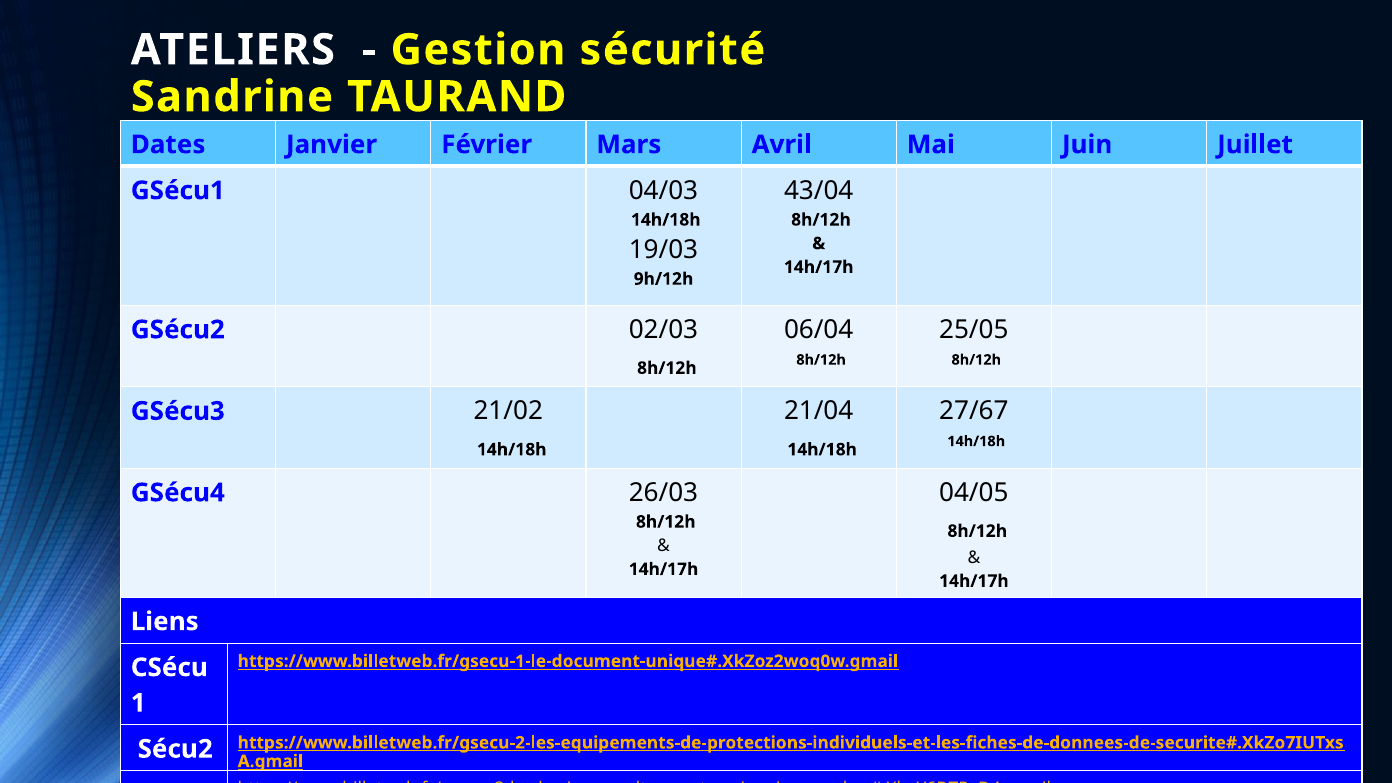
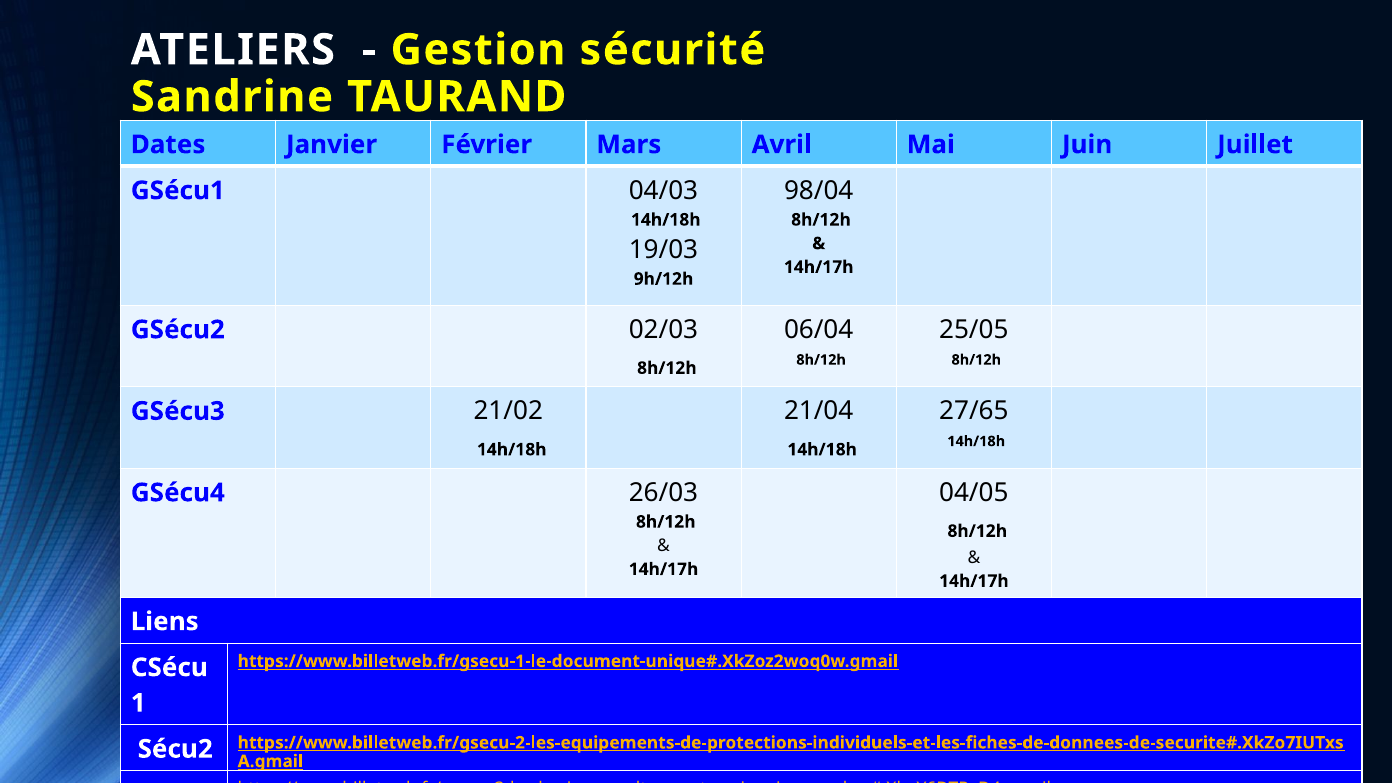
43/04: 43/04 -> 98/04 (819, 191)
27/67: 27/67 -> 27/65 (974, 411)
